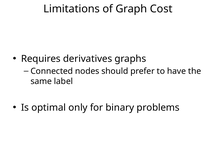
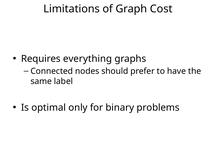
derivatives: derivatives -> everything (88, 59)
